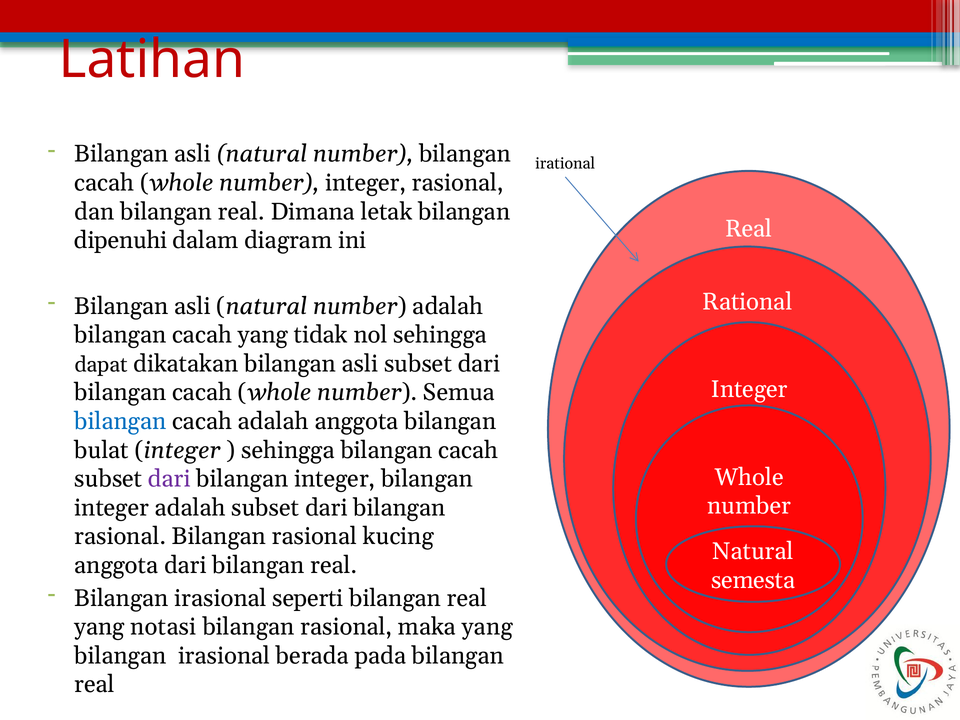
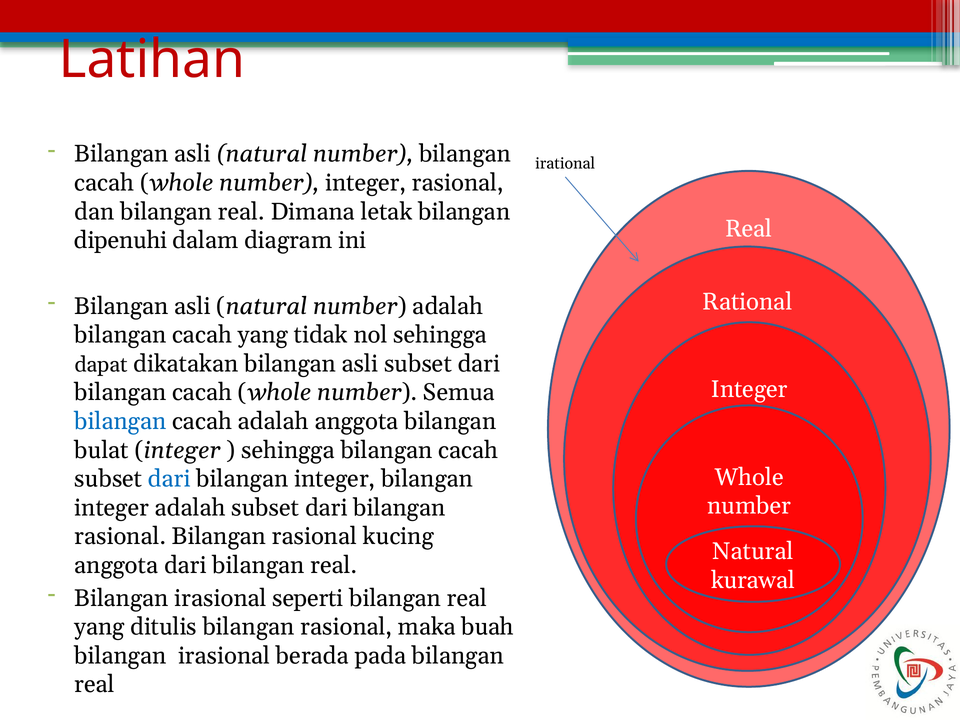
dari colour: purple -> blue (169, 479)
semesta: semesta -> kurawal (753, 580)
notasi: notasi -> ditulis (164, 627)
maka yang: yang -> buah (488, 627)
